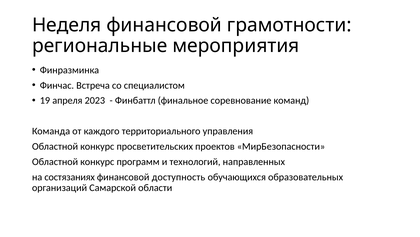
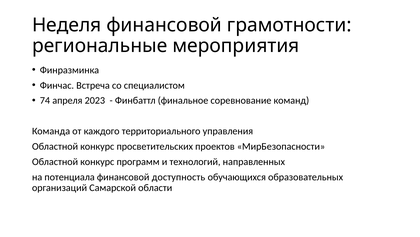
19: 19 -> 74 (45, 100)
состязаниях: состязаниях -> потенциала (70, 177)
